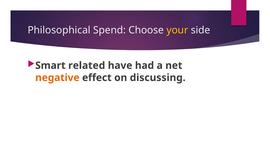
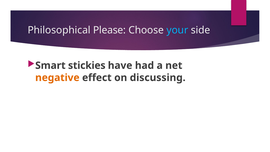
Spend: Spend -> Please (110, 30)
your colour: yellow -> light blue (177, 30)
related: related -> stickies (87, 65)
